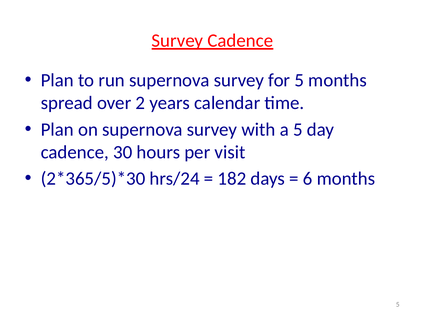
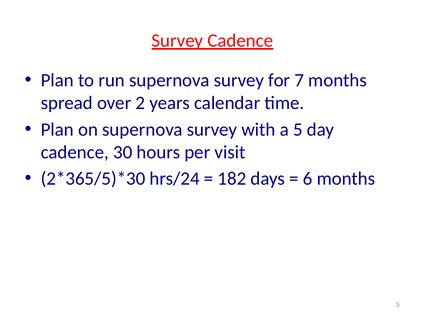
for 5: 5 -> 7 (299, 80)
